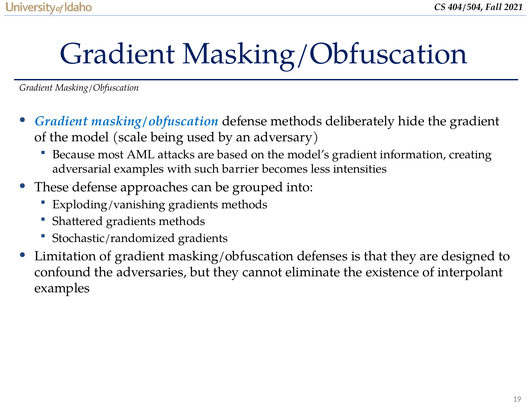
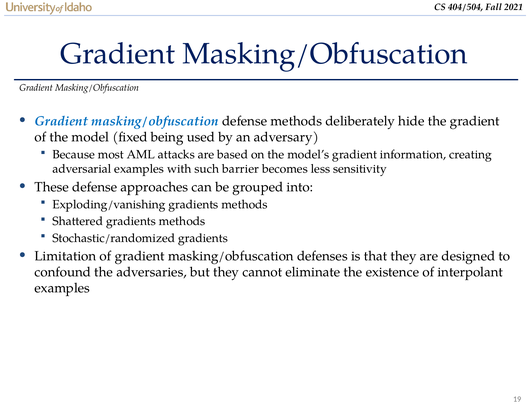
scale: scale -> fixed (130, 137)
intensities: intensities -> sensitivity (360, 169)
